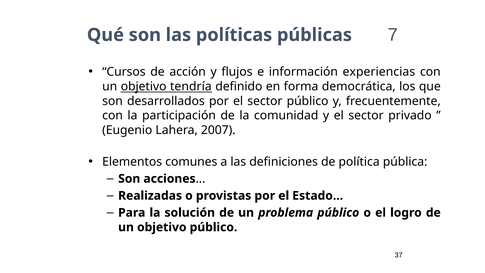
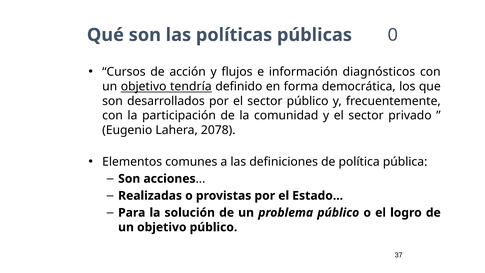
7: 7 -> 0 (393, 35)
experiencias: experiencias -> diagnósticos (379, 72)
2007: 2007 -> 2078 (218, 130)
